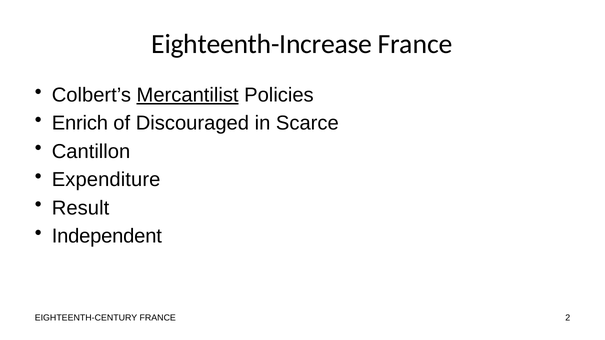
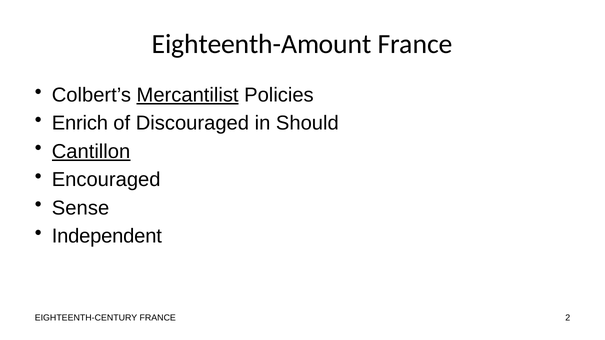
Eighteenth-Increase: Eighteenth-Increase -> Eighteenth-Amount (262, 44)
Scarce: Scarce -> Should (307, 123)
Cantillon underline: none -> present (91, 152)
Expenditure: Expenditure -> Encouraged (106, 180)
Result: Result -> Sense (81, 208)
